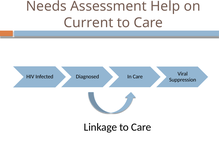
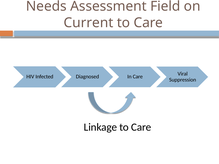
Help: Help -> Field (165, 6)
